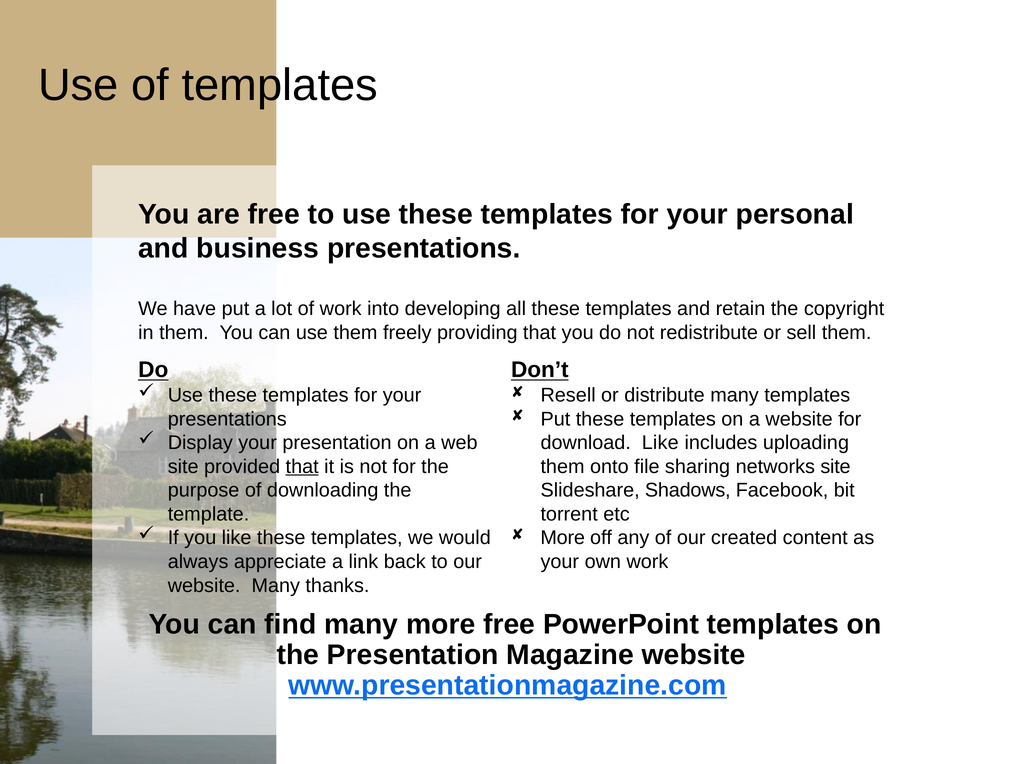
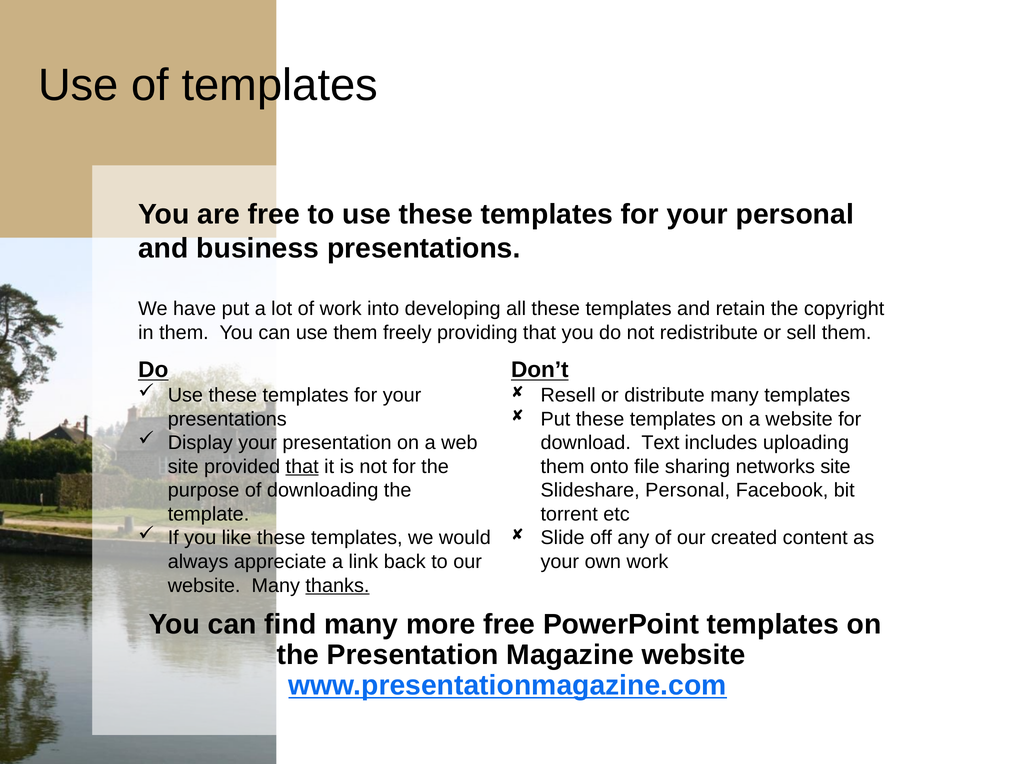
download Like: Like -> Text (660, 443)
Slideshare Shadows: Shadows -> Personal (688, 491)
More: More -> Slide (563, 538)
thanks underline: none -> present (337, 586)
